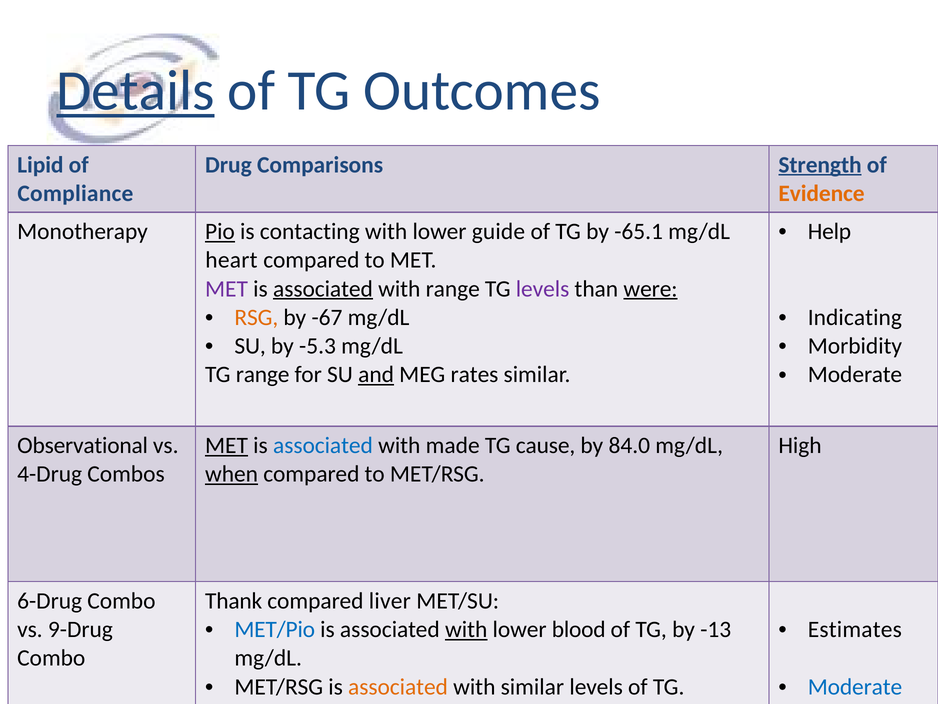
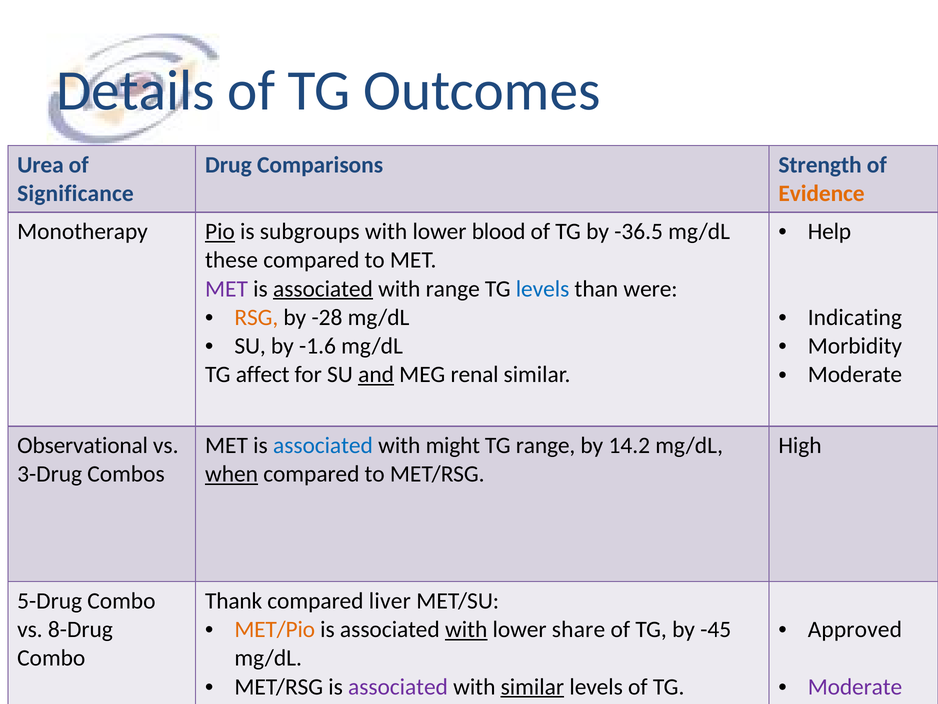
Details underline: present -> none (135, 91)
Lipid: Lipid -> Urea (40, 165)
Strength underline: present -> none (820, 165)
Compliance: Compliance -> Significance (75, 193)
contacting: contacting -> subgroups (310, 231)
guide: guide -> blood (499, 231)
-65.1: -65.1 -> -36.5 (639, 231)
heart: heart -> these (232, 260)
levels colour: purple -> blue (543, 289)
were underline: present -> none (651, 289)
-67: -67 -> -28 (327, 317)
-5.3: -5.3 -> -1.6 (318, 346)
TG range: range -> affect (263, 374)
rates: rates -> renal (475, 374)
MET underline: present -> none (227, 445)
made: made -> might (453, 445)
TG cause: cause -> range (546, 445)
84.0: 84.0 -> 14.2 (629, 445)
4-Drug: 4-Drug -> 3-Drug (50, 474)
6-Drug: 6-Drug -> 5-Drug (50, 600)
MET/Pio colour: blue -> orange (275, 629)
blood: blood -> share (579, 629)
-13: -13 -> -45 (716, 629)
Estimates: Estimates -> Approved (855, 629)
9-Drug: 9-Drug -> 8-Drug (80, 629)
associated colour: orange -> purple (398, 686)
similar underline: none -> present (532, 686)
Moderate colour: blue -> purple (855, 686)
